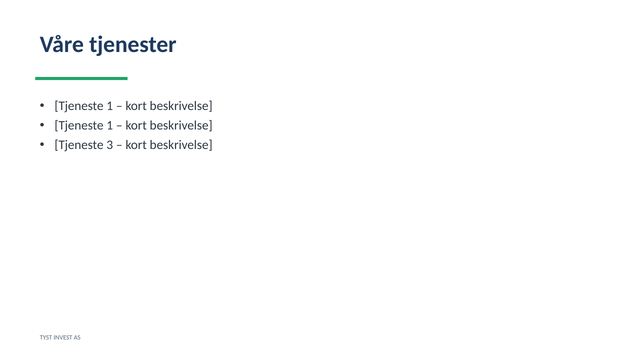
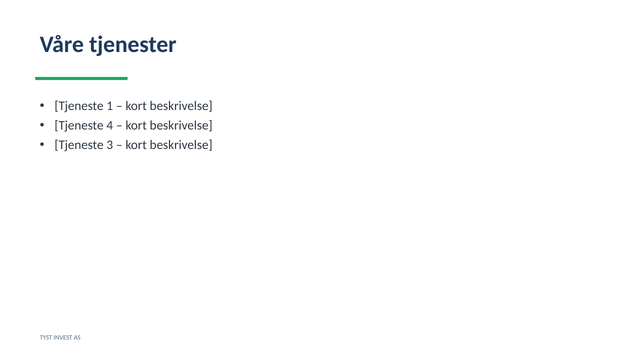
1: 1 -> 4 (110, 126)
